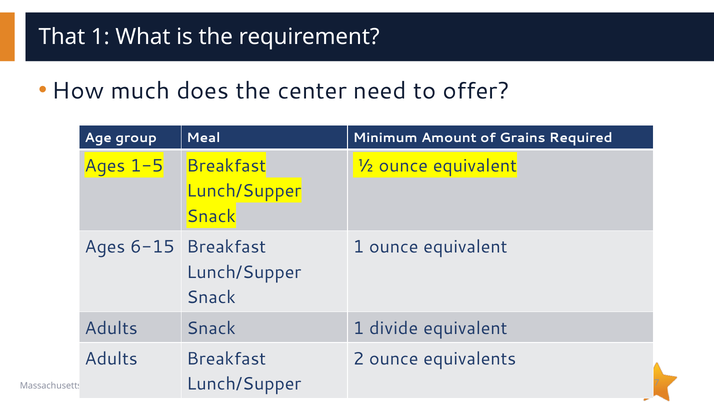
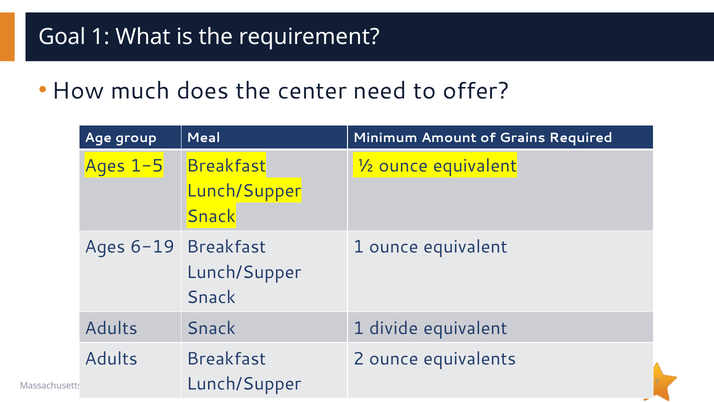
That: That -> Goal (62, 37)
6-15: 6-15 -> 6-19 (152, 247)
